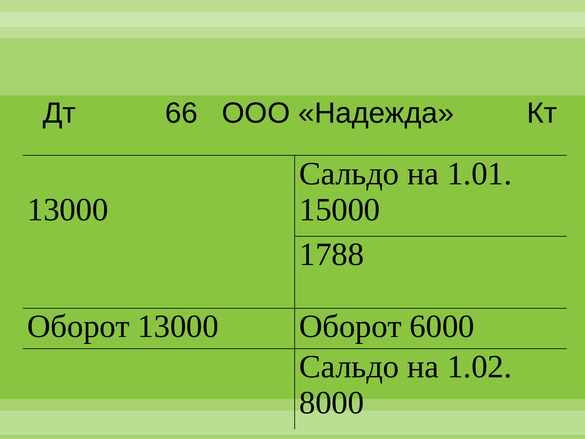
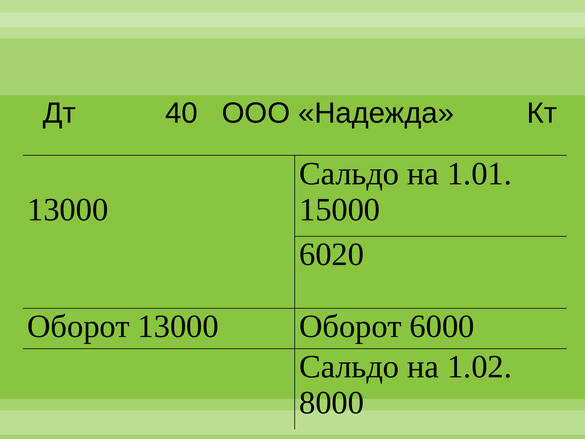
66: 66 -> 40 (181, 113)
1788: 1788 -> 6020 (332, 254)
